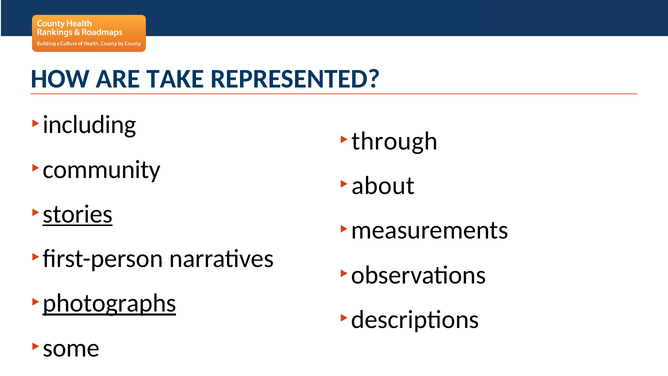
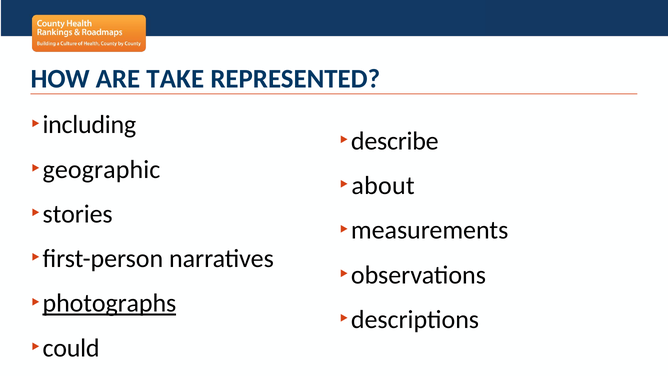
through: through -> describe (395, 141)
community: community -> geographic (101, 169)
stories underline: present -> none (78, 214)
some: some -> could (71, 348)
